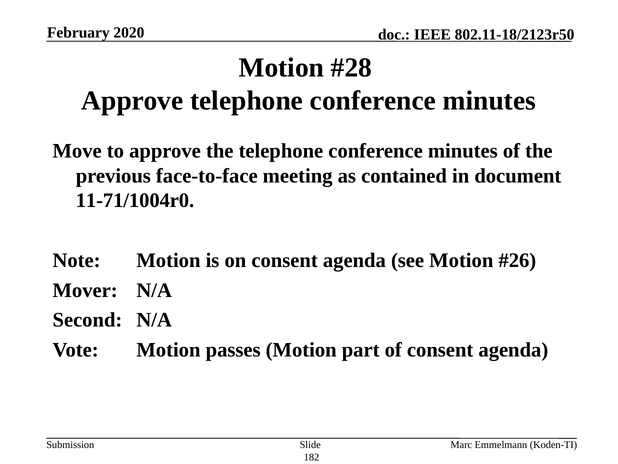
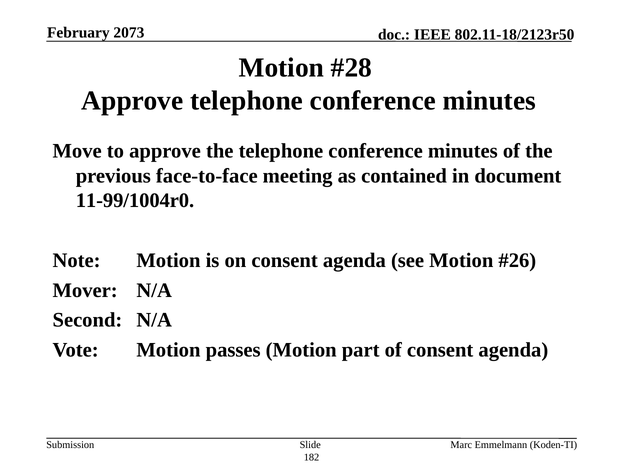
2020: 2020 -> 2073 (129, 33)
11-71/1004r0: 11-71/1004r0 -> 11-99/1004r0 (135, 200)
